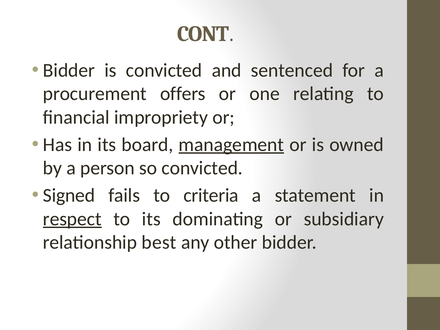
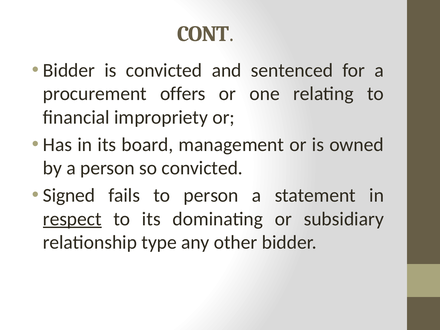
management underline: present -> none (231, 145)
to criteria: criteria -> person (211, 195)
best: best -> type (159, 242)
